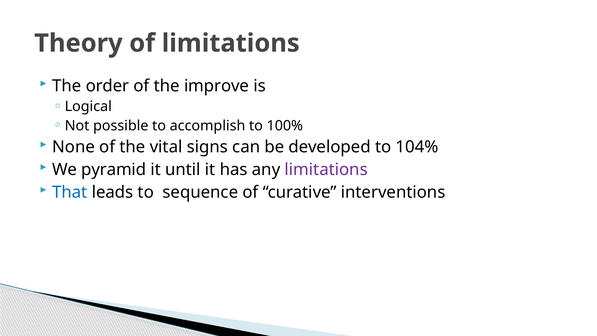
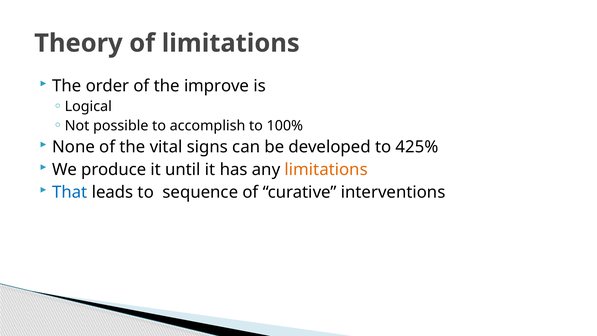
104%: 104% -> 425% (417, 147)
pyramid: pyramid -> produce (114, 170)
limitations colour: purple -> orange (326, 170)
